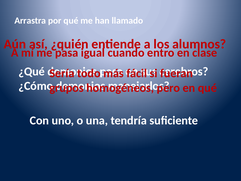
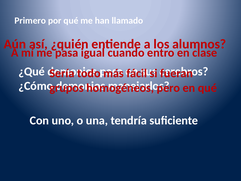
Arrastra: Arrastra -> Primero (30, 21)
